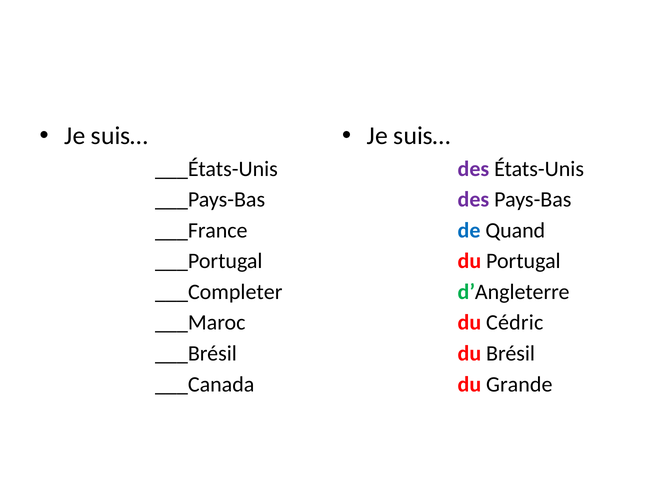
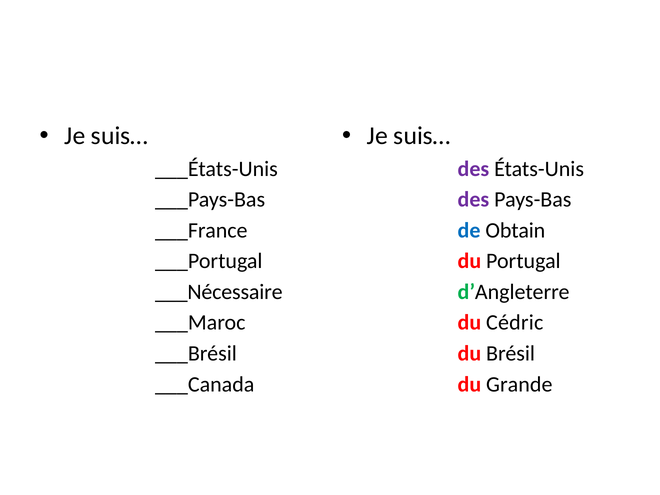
Quand: Quand -> Obtain (515, 230)
___Completer: ___Completer -> ___Nécessaire (219, 292)
